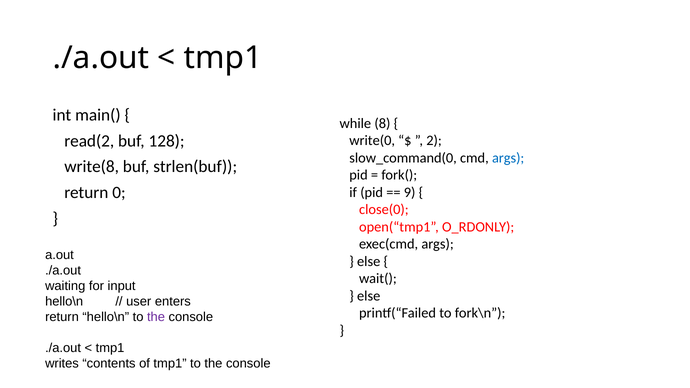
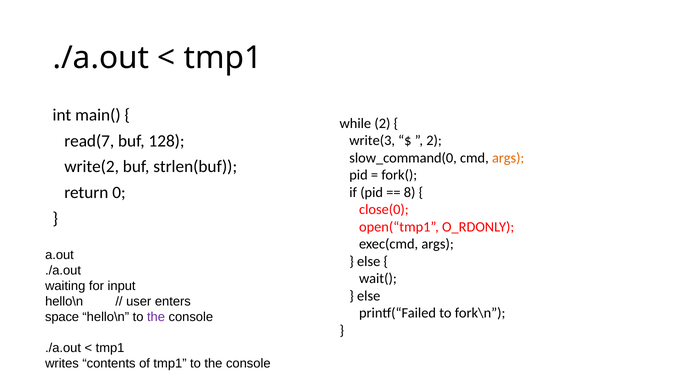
while 8: 8 -> 2 (382, 123)
read(2: read(2 -> read(7 (89, 141)
write(0: write(0 -> write(3 (372, 141)
args colour: blue -> orange (508, 158)
write(8: write(8 -> write(2 (92, 167)
9: 9 -> 8 (410, 192)
return: return -> space (62, 317)
